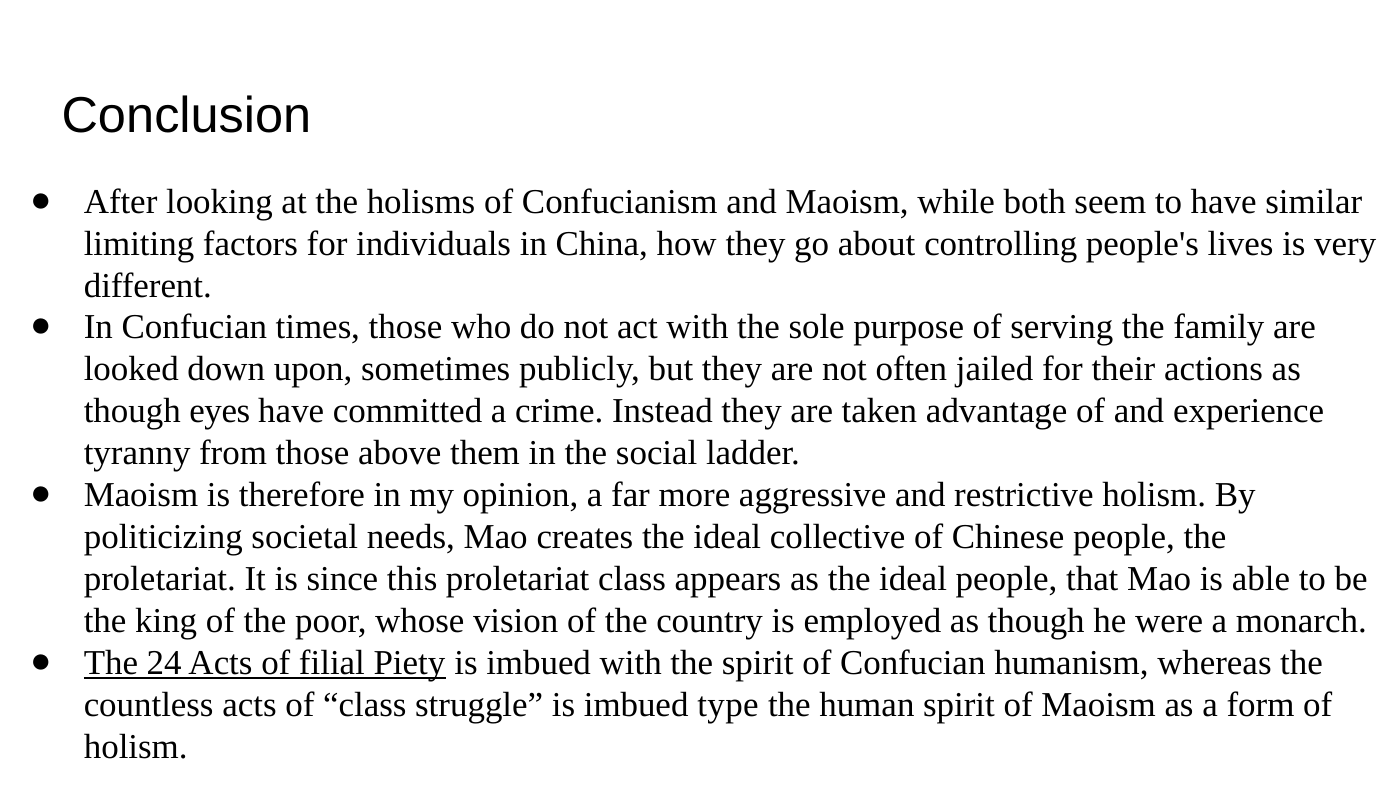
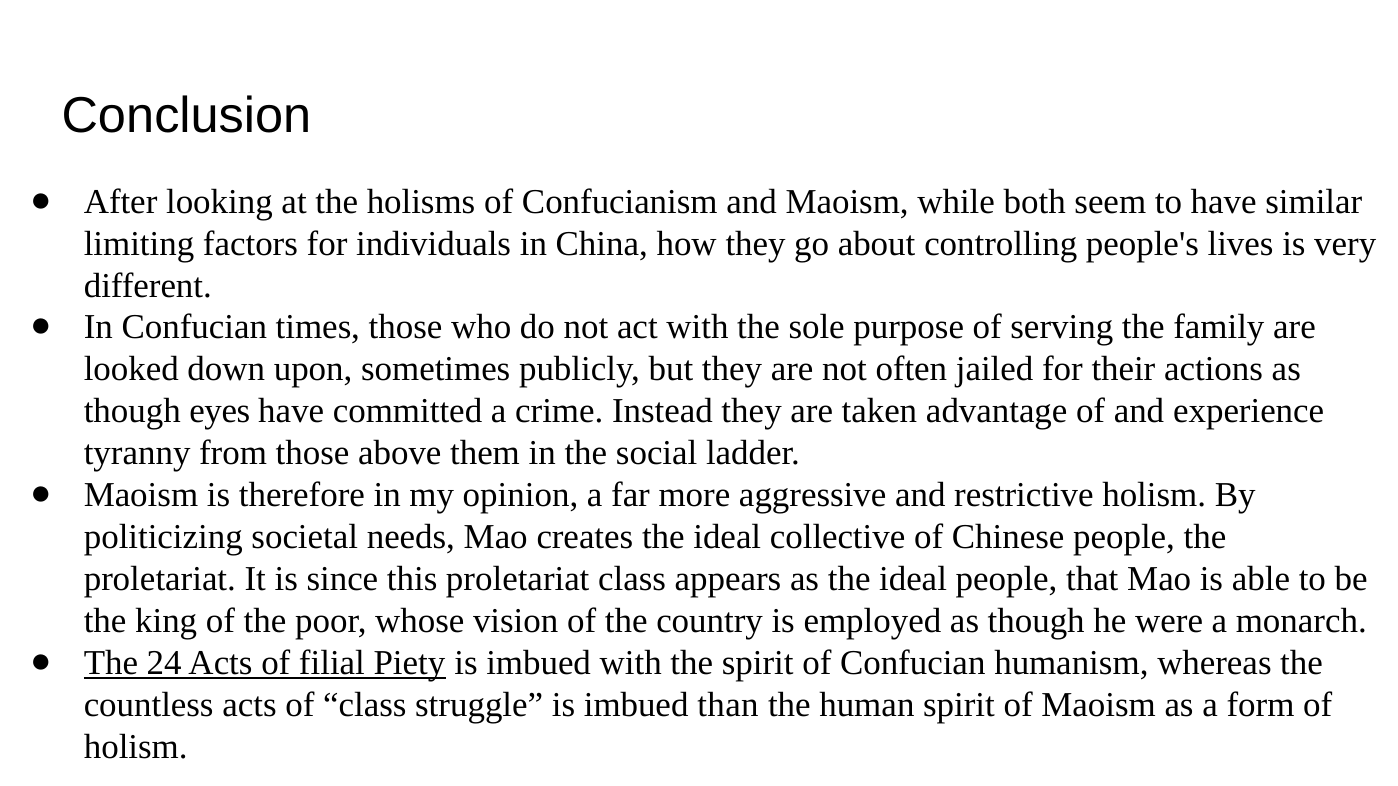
type: type -> than (728, 705)
